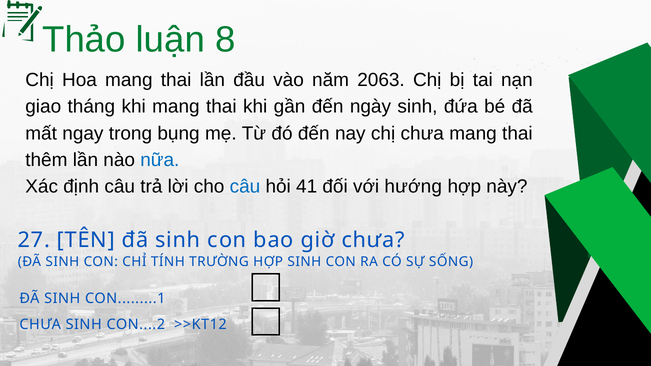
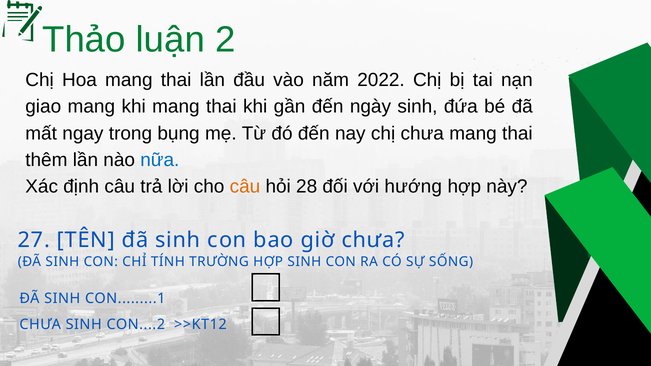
8: 8 -> 2 (225, 40)
2063: 2063 -> 2022 (381, 80)
giao tháng: tháng -> mang (91, 107)
câu colour: blue -> orange (245, 186)
41: 41 -> 28 (307, 186)
